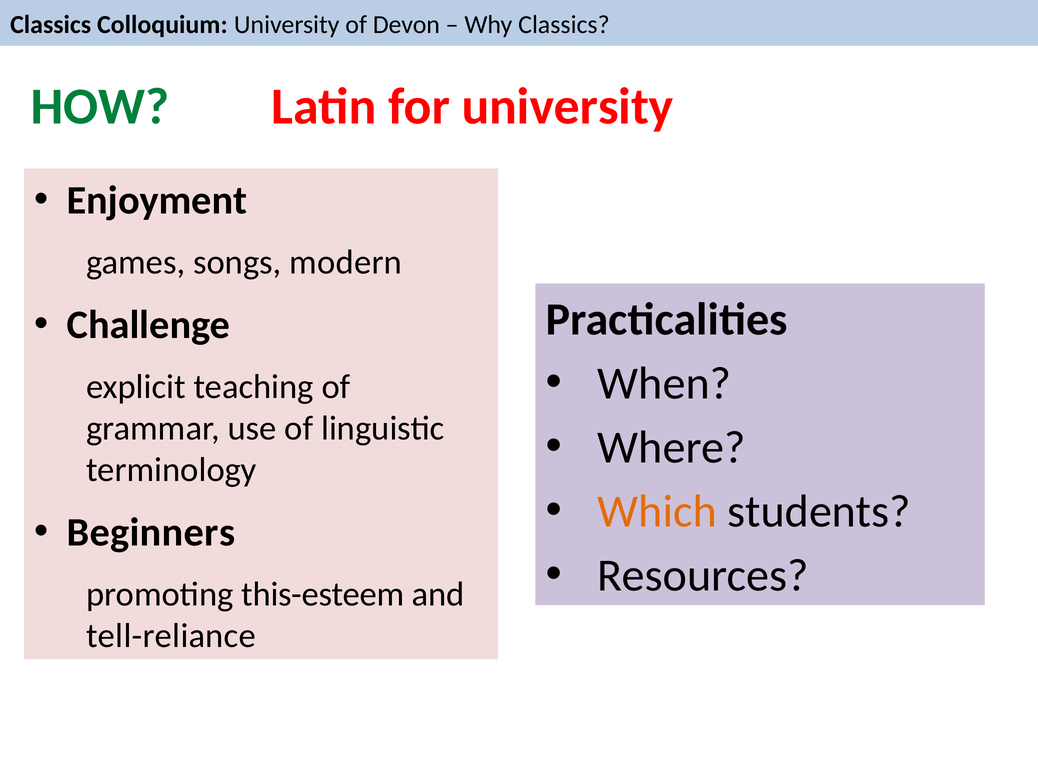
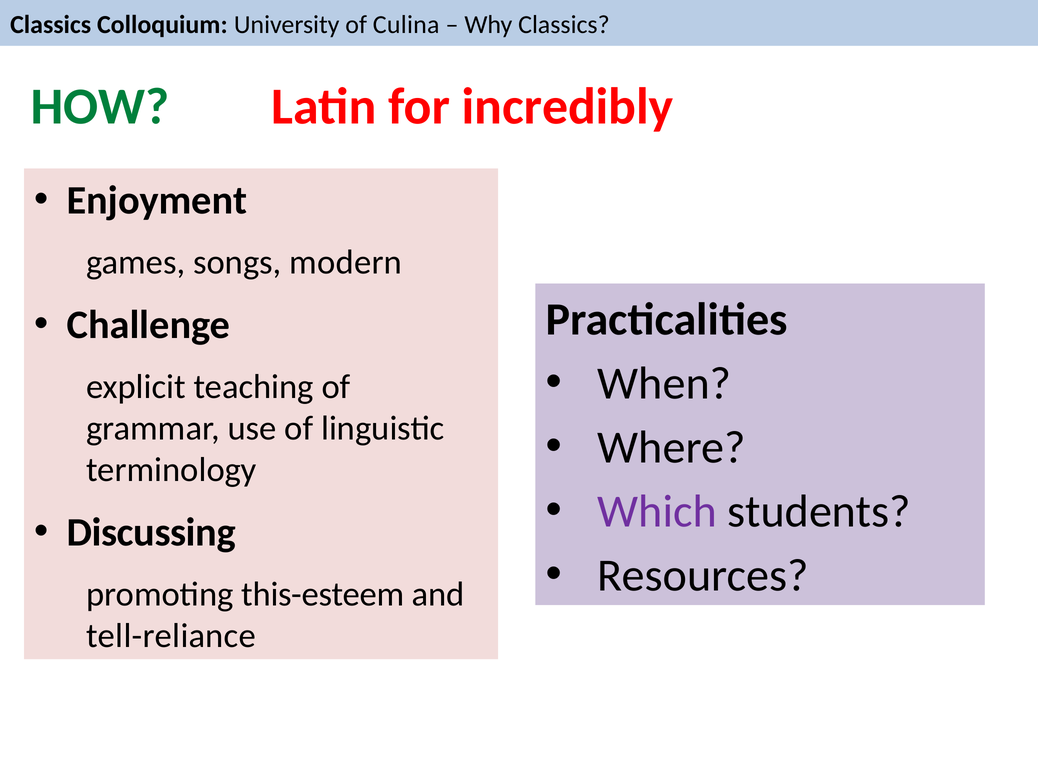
Devon: Devon -> Culina (406, 25)
for university: university -> incredibly (567, 107)
Which colour: orange -> purple (657, 512)
Beginners: Beginners -> Discussing (151, 533)
